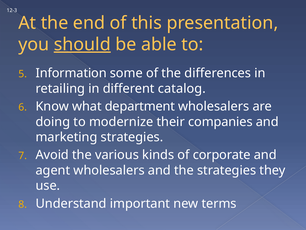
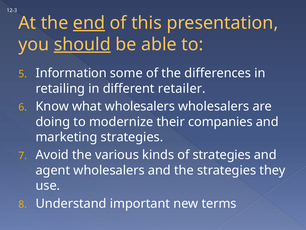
end underline: none -> present (89, 23)
catalog: catalog -> retailer (182, 88)
what department: department -> wholesalers (140, 106)
of corporate: corporate -> strategies (222, 155)
